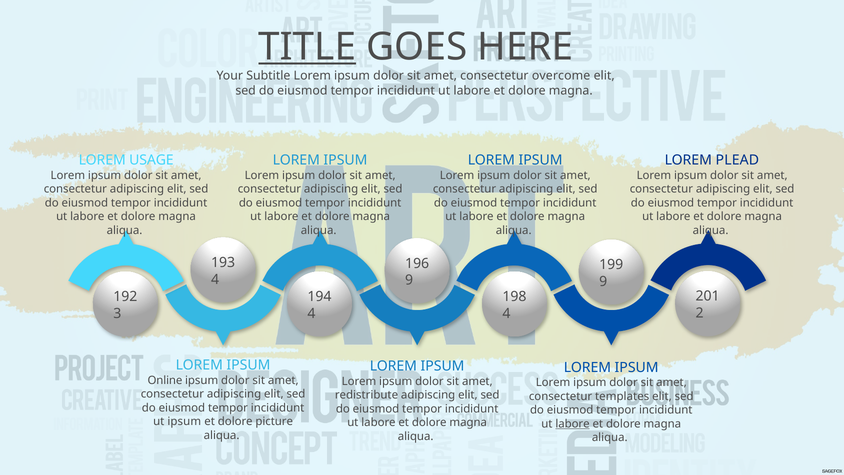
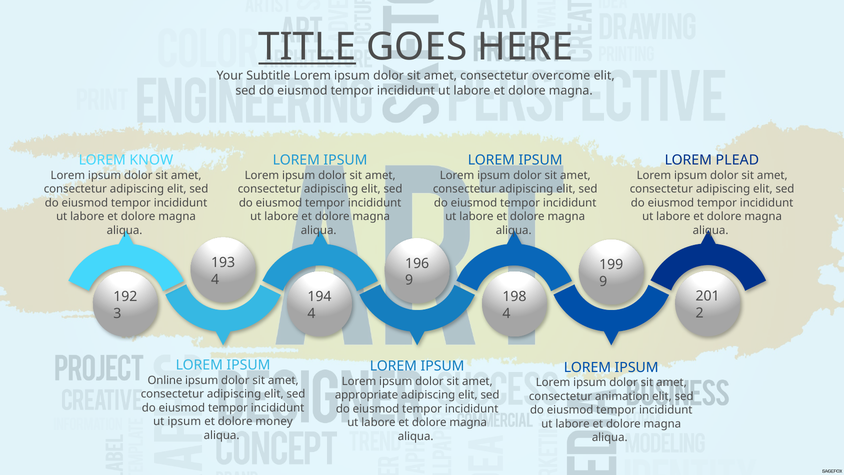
USAGE: USAGE -> KNOW (151, 160)
redistribute: redistribute -> appropriate (367, 395)
templates: templates -> animation (622, 396)
picture: picture -> money (274, 421)
labore underline: present -> none (572, 424)
